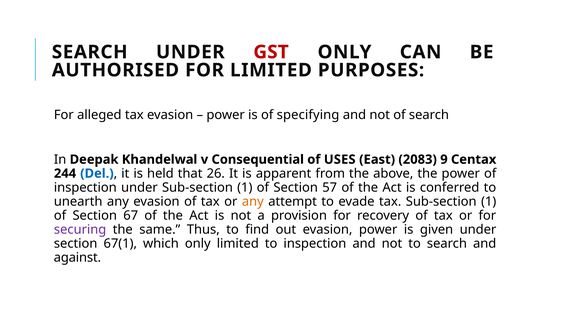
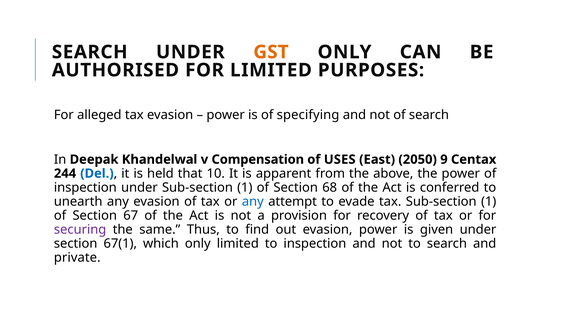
GST colour: red -> orange (271, 52)
Consequential: Consequential -> Compensation (258, 160)
2083: 2083 -> 2050 (418, 160)
26: 26 -> 10 (216, 174)
57: 57 -> 68 (330, 188)
any colour: orange -> blue (253, 202)
against: against -> private (77, 258)
